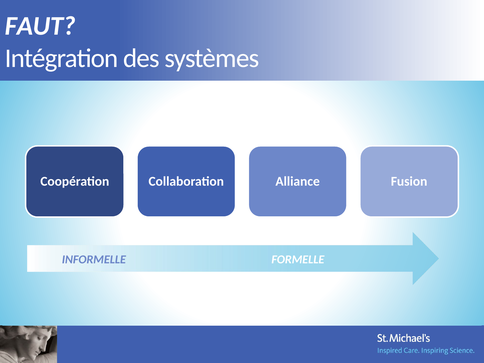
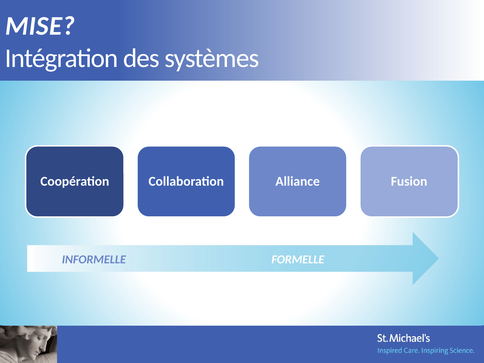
FAUT: FAUT -> MISE (40, 26)
